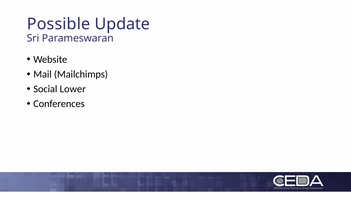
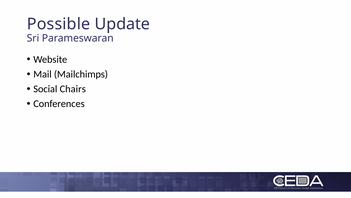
Lower: Lower -> Chairs (73, 89)
